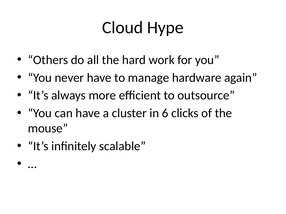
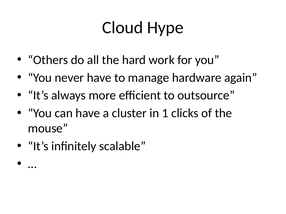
6: 6 -> 1 (165, 113)
